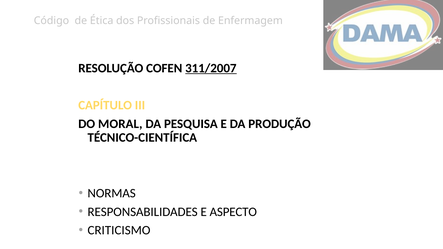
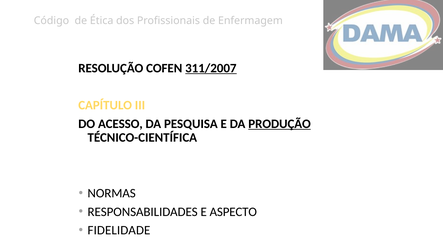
MORAL: MORAL -> ACESSO (120, 124)
PRODUÇÃO underline: none -> present (280, 124)
CRITICISMO: CRITICISMO -> FIDELIDADE (119, 231)
